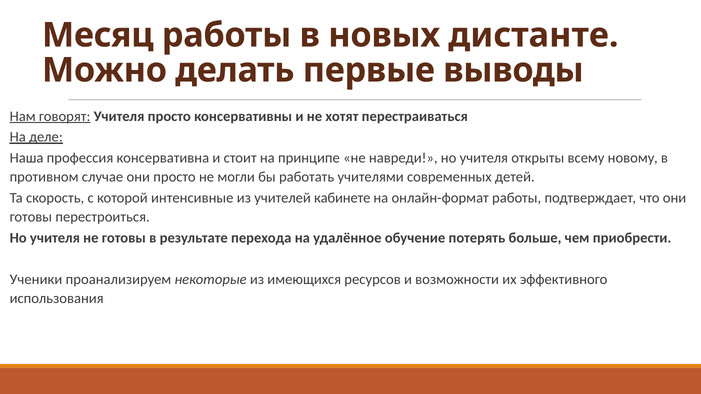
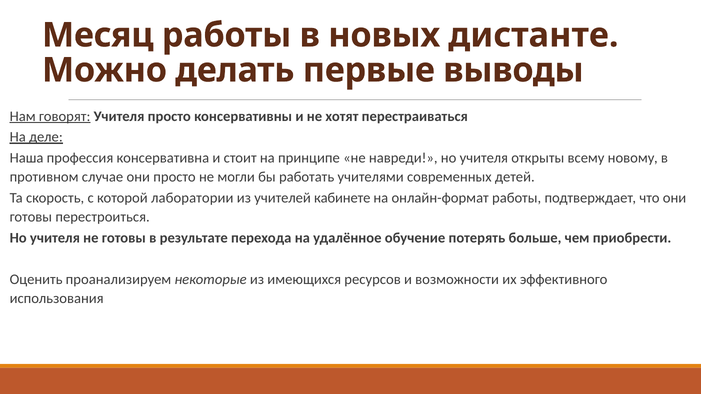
интенсивные: интенсивные -> лаборатории (192, 198)
Ученики: Ученики -> Оценить (36, 279)
